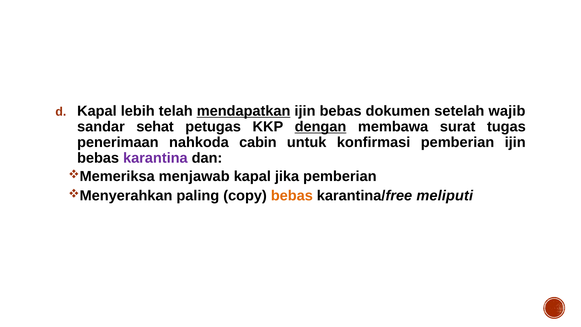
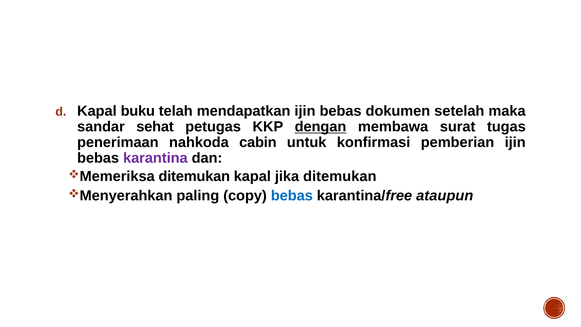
lebih: lebih -> buku (138, 111)
mendapatkan underline: present -> none (244, 111)
wajib: wajib -> maka (507, 111)
menjawab: menjawab -> ditemukan (194, 176)
jika pemberian: pemberian -> ditemukan (340, 176)
bebas colour: orange -> blue (292, 195)
meliputi: meliputi -> ataupun (445, 195)
